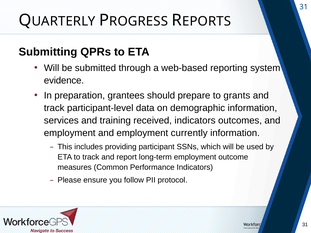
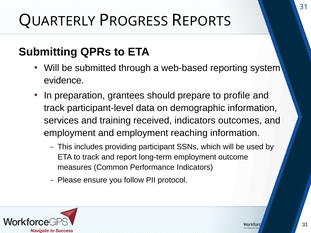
grants: grants -> profile (237, 96)
currently: currently -> reaching (189, 133)
